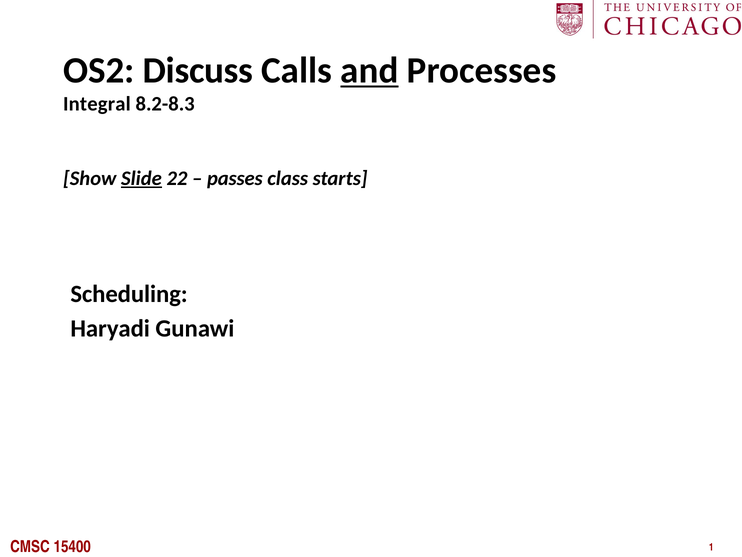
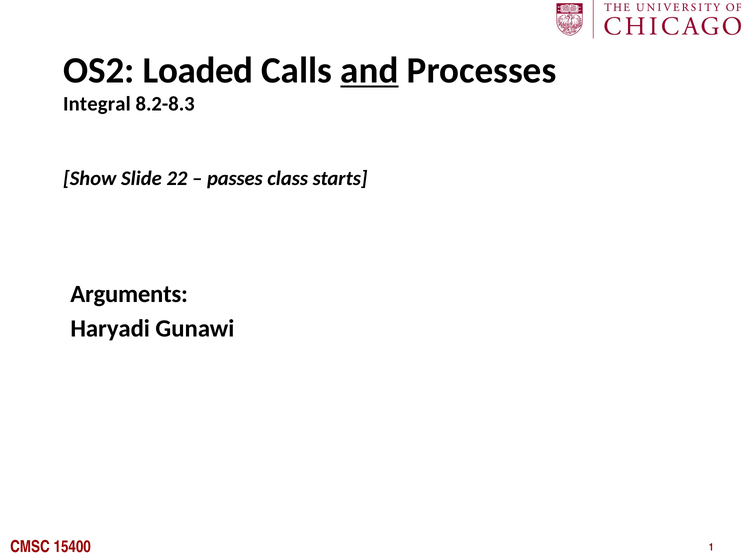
Discuss: Discuss -> Loaded (198, 71)
Slide underline: present -> none (141, 178)
Scheduling: Scheduling -> Arguments (129, 294)
